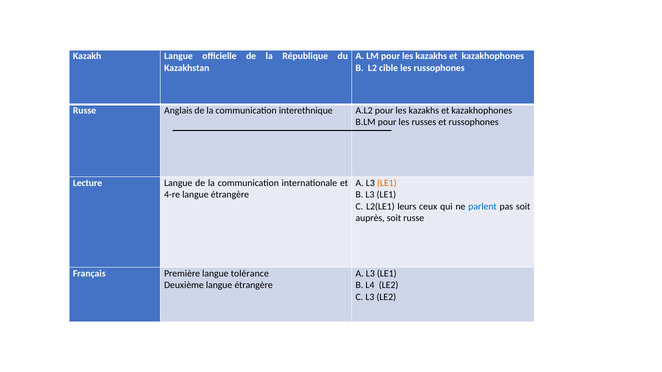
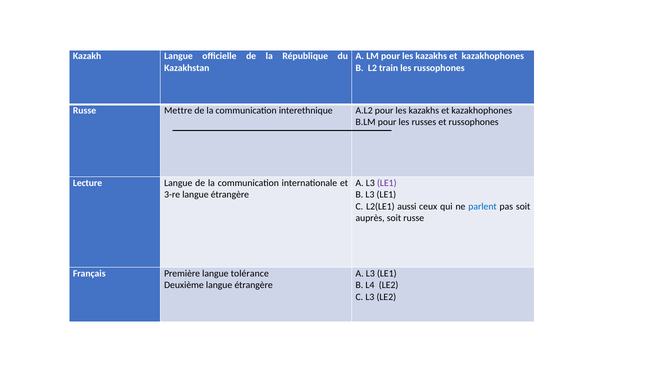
cible: cible -> train (389, 68)
Anglais: Anglais -> Mettre (178, 111)
LE1 colour: orange -> purple (387, 183)
4-re: 4-re -> 3-re (172, 195)
leurs: leurs -> aussi (407, 207)
